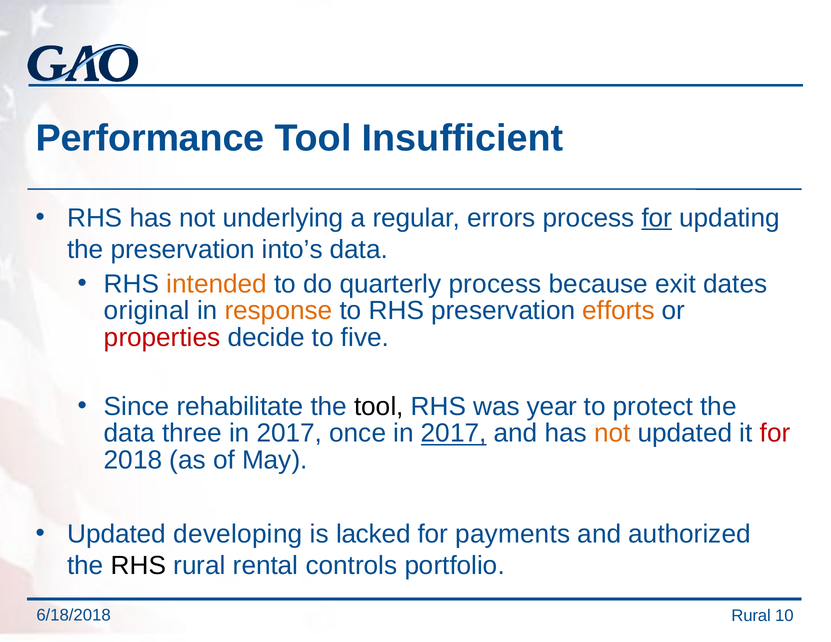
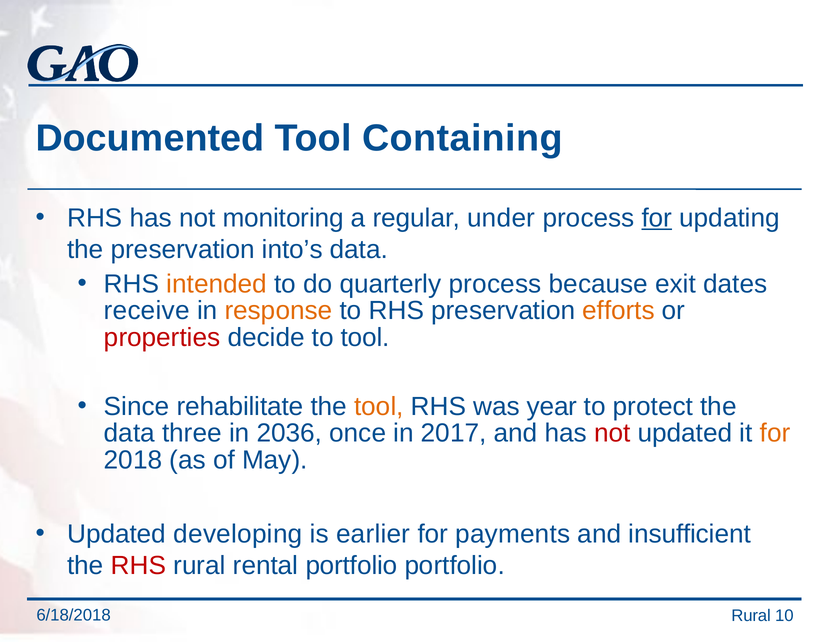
Performance: Performance -> Documented (150, 138)
Insufficient: Insufficient -> Containing (462, 138)
underlying: underlying -> monitoring (283, 218)
errors: errors -> under (501, 218)
original: original -> receive (147, 311)
to five: five -> tool (365, 338)
tool colour: black -> orange (379, 407)
2017: 2017 -> 2036 (289, 433)
2017 underline: present -> none (454, 433)
not colour: orange -> red (612, 433)
for colour: red -> orange (775, 433)
lacked: lacked -> earlier (373, 534)
authorized: authorized -> insufficient (690, 534)
RHS colour: black -> red (138, 566)
rental controls: controls -> portfolio (351, 566)
